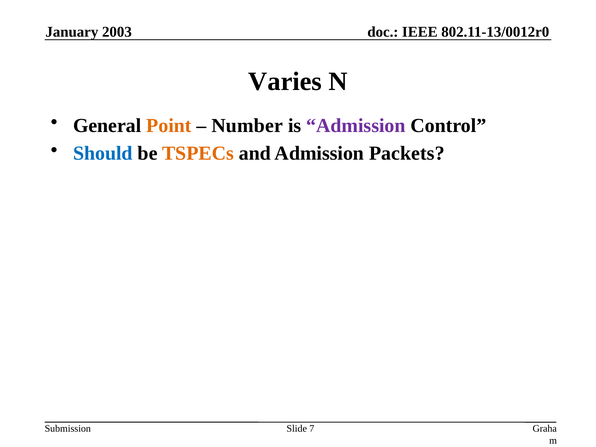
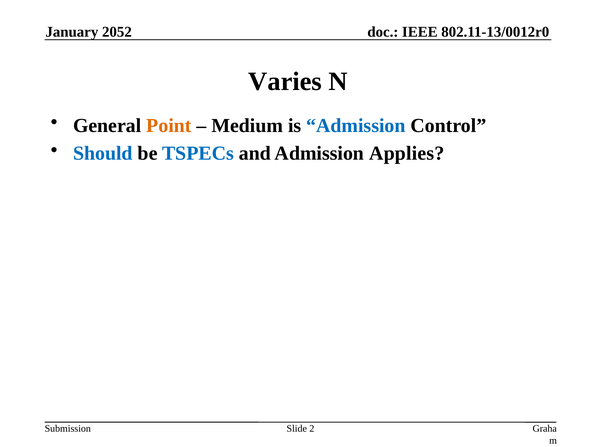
2003: 2003 -> 2052 (117, 32)
Number: Number -> Medium (247, 126)
Admission colour: purple -> blue (356, 126)
TSPECs colour: orange -> blue (198, 153)
Packets: Packets -> Applies (407, 153)
7: 7 -> 2 (312, 429)
